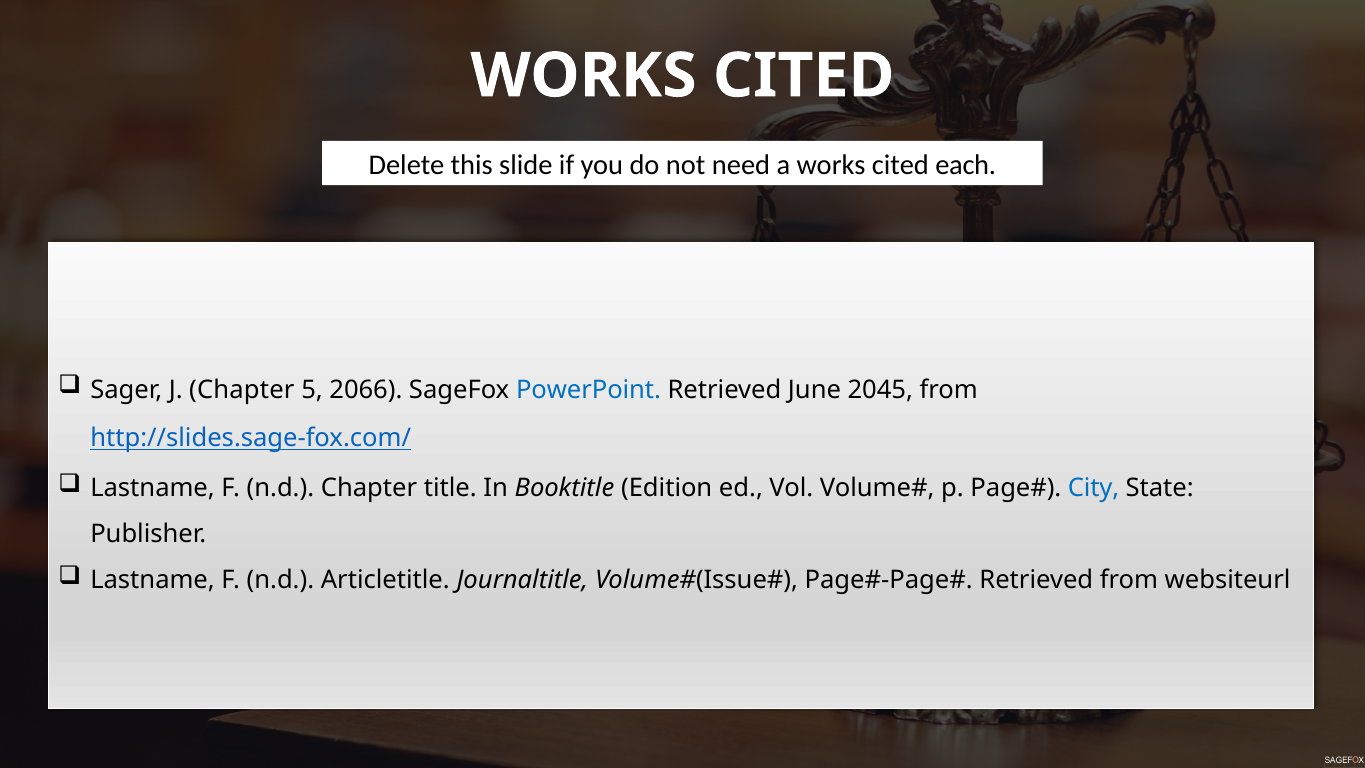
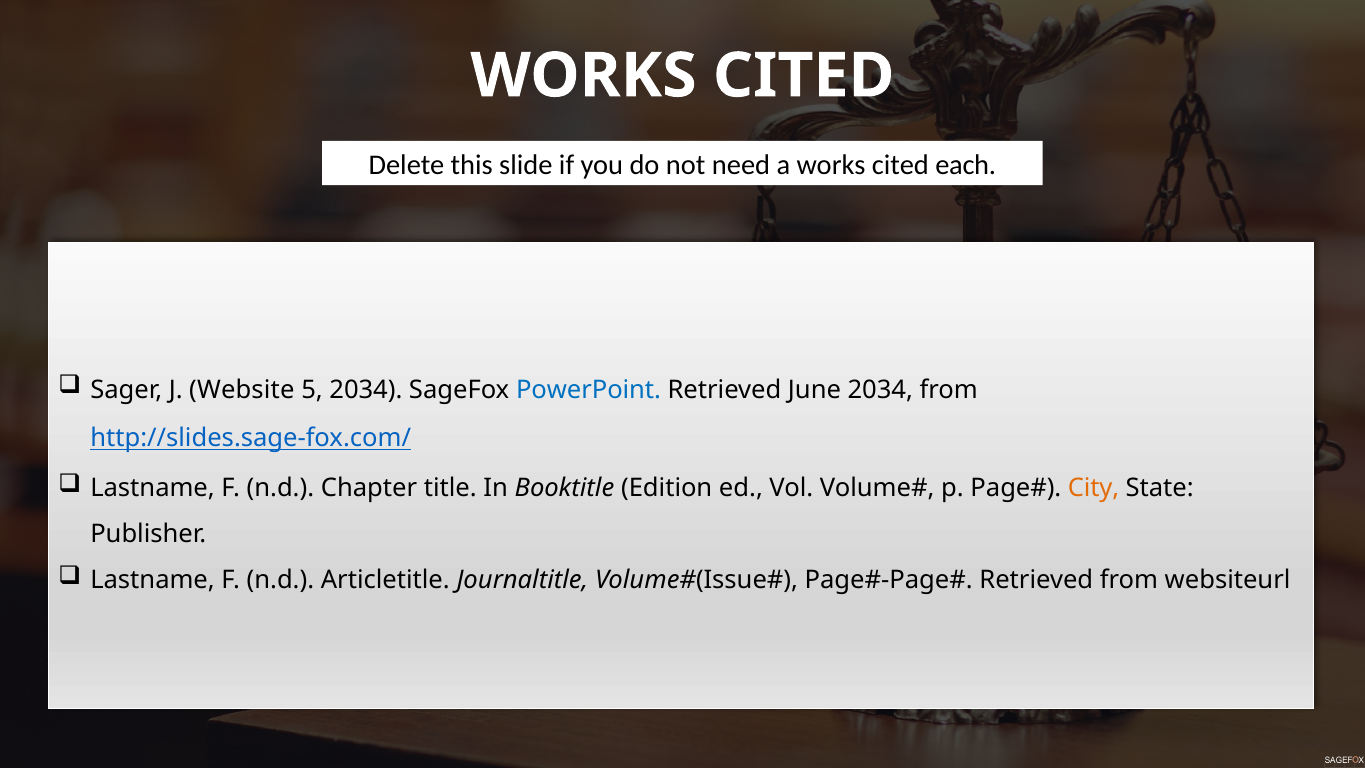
J Chapter: Chapter -> Website (242, 390)
5 2066: 2066 -> 2034 (366, 390)
June 2045: 2045 -> 2034 (880, 390)
City colour: blue -> orange (1094, 488)
